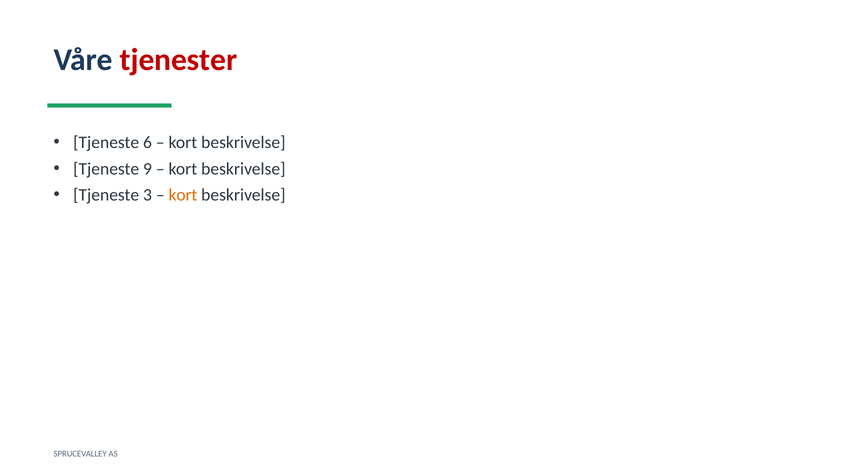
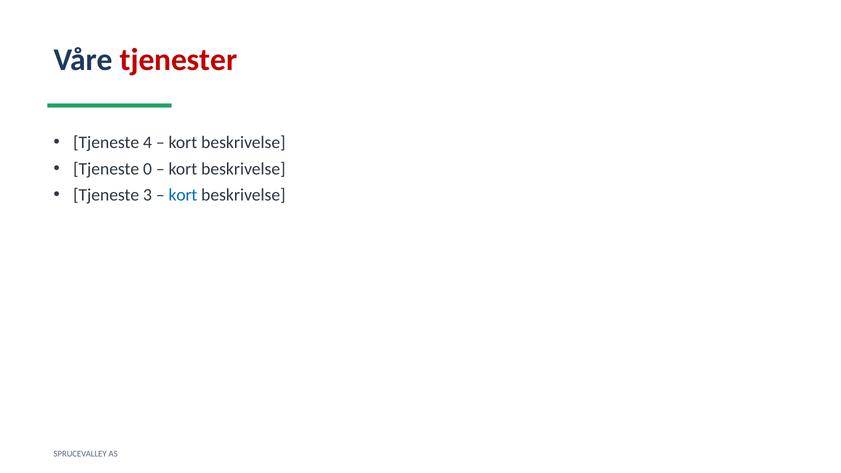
6: 6 -> 4 (147, 142)
9: 9 -> 0 (147, 169)
kort colour: orange -> blue (183, 195)
